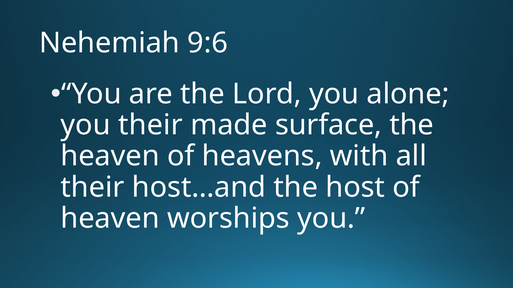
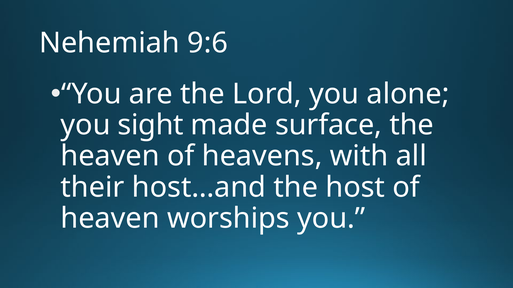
you their: their -> sight (151, 125)
